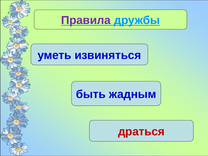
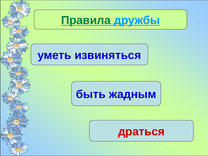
Правила colour: purple -> green (86, 20)
